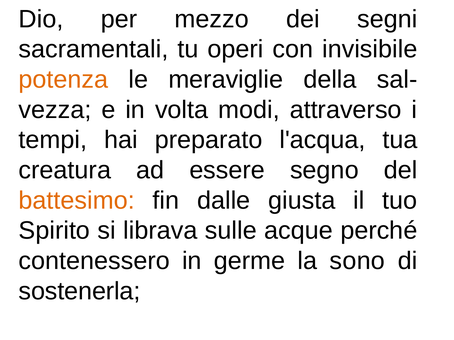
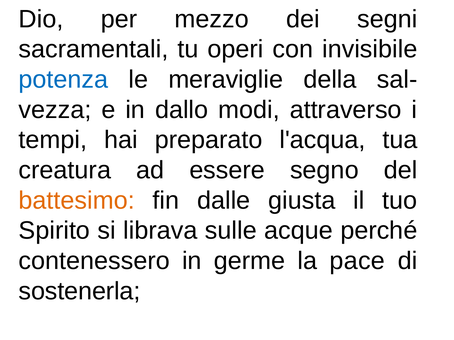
potenza colour: orange -> blue (63, 80)
volta: volta -> dallo (182, 110)
sono: sono -> pace (357, 261)
